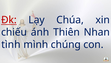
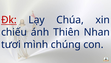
tình: tình -> tươi (11, 44)
